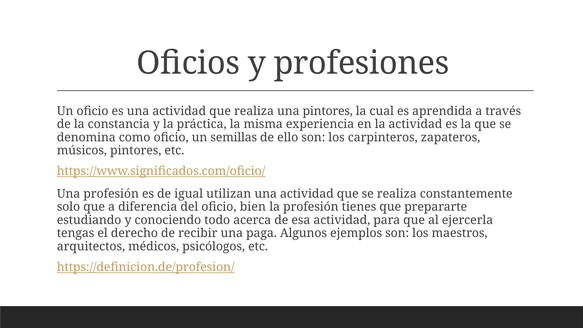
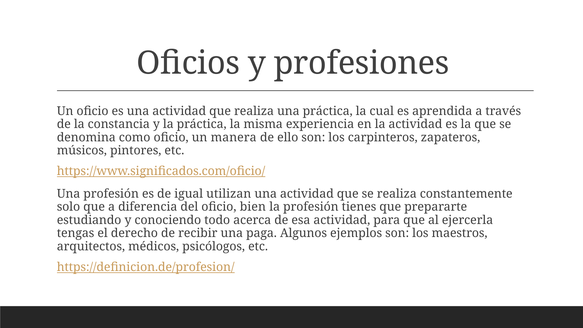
una pintores: pintores -> práctica (328, 111)
semillas: semillas -> manera (234, 137)
